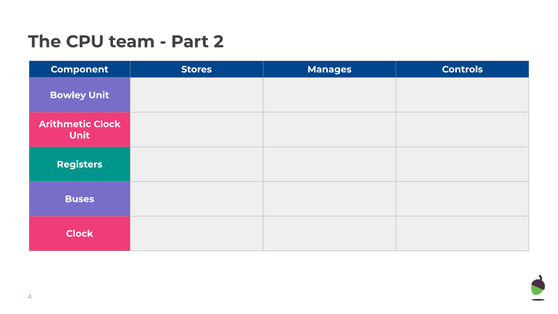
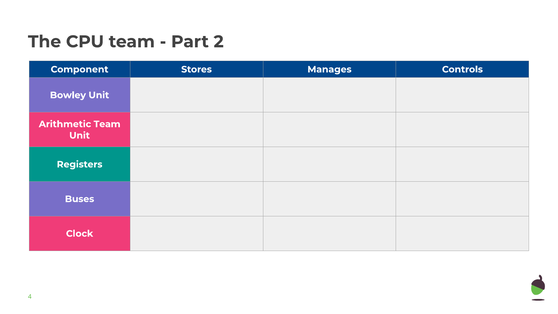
Arithmetic Clock: Clock -> Team (107, 124)
